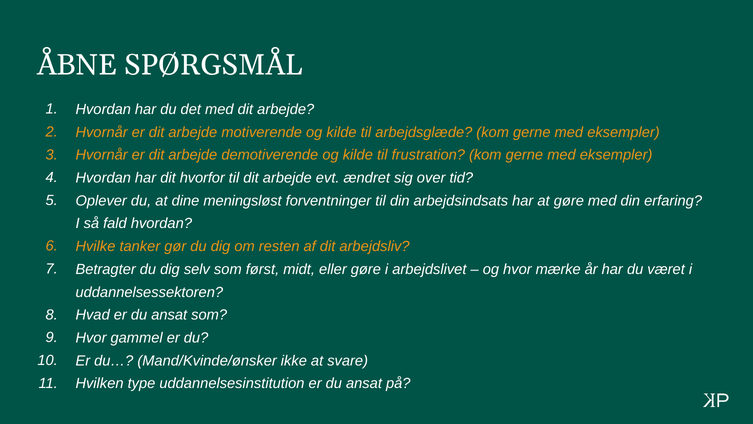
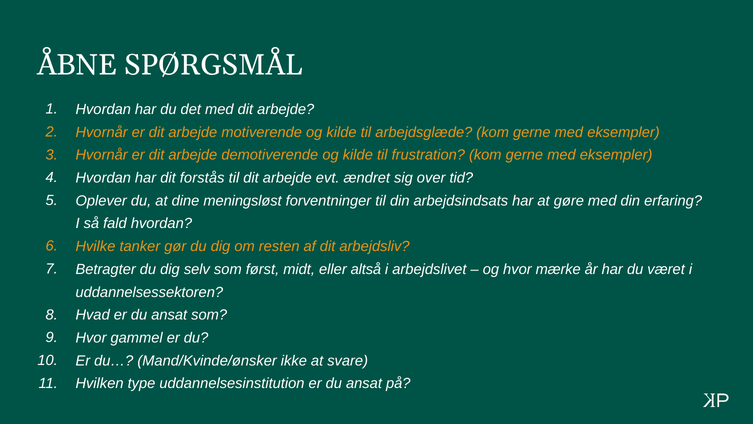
hvorfor: hvorfor -> forstås (202, 178)
eller gøre: gøre -> altså (366, 269)
